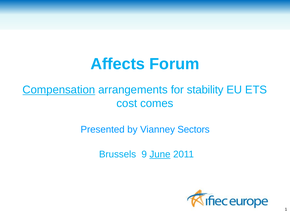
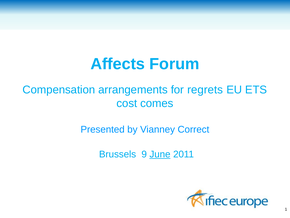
Compensation underline: present -> none (59, 90)
stability: stability -> regrets (205, 90)
Sectors: Sectors -> Correct (193, 129)
